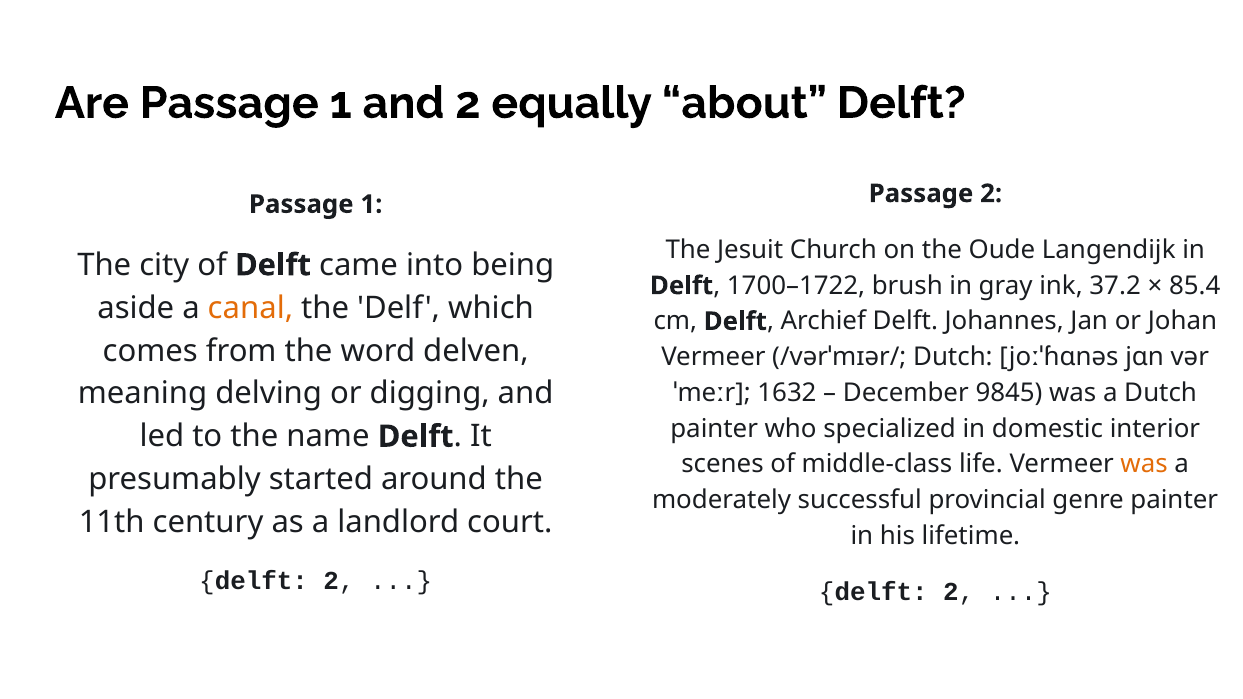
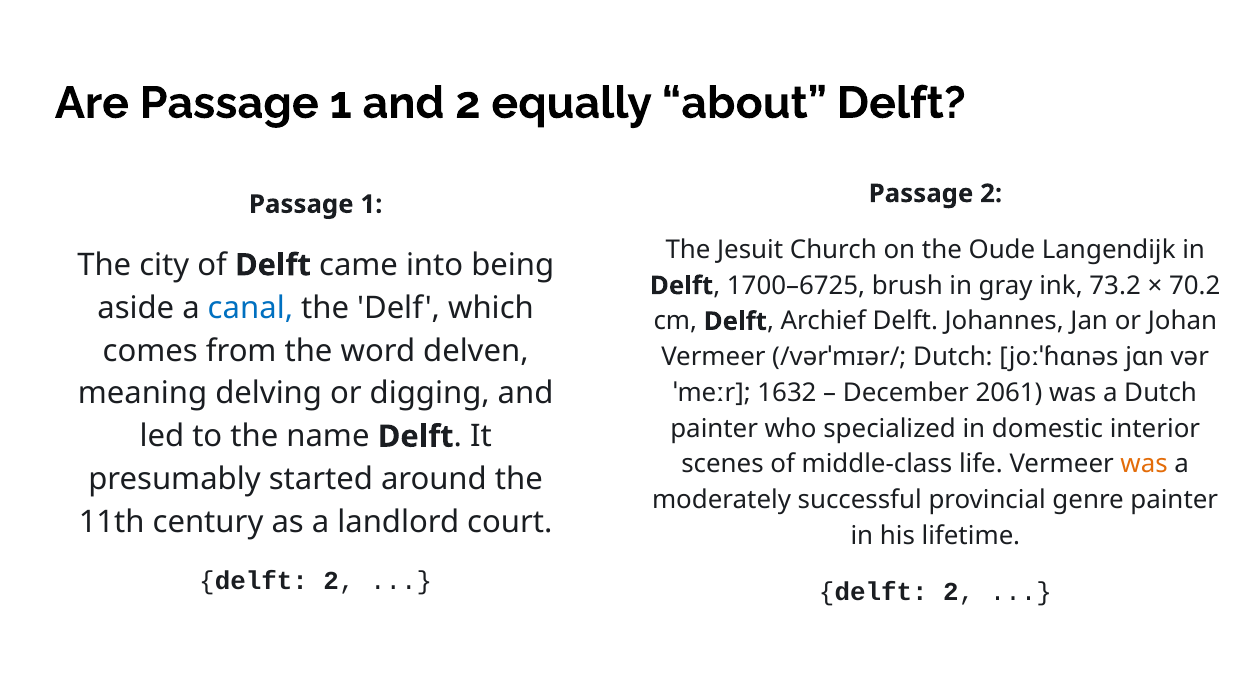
1700–1722: 1700–1722 -> 1700–6725 (796, 286)
37.2: 37.2 -> 73.2 (1115, 286)
85.4: 85.4 -> 70.2 (1195, 286)
canal colour: orange -> blue (250, 308)
9845: 9845 -> 2061 (1009, 393)
